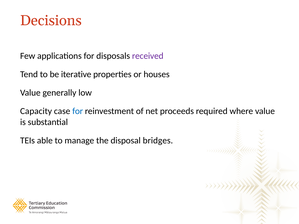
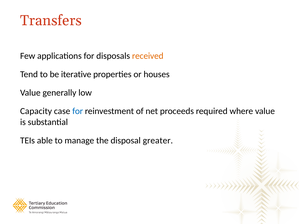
Decisions: Decisions -> Transfers (51, 21)
received colour: purple -> orange (148, 56)
bridges: bridges -> greater (158, 141)
